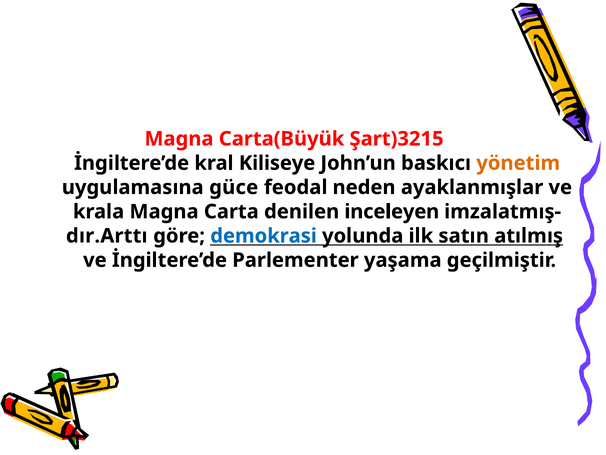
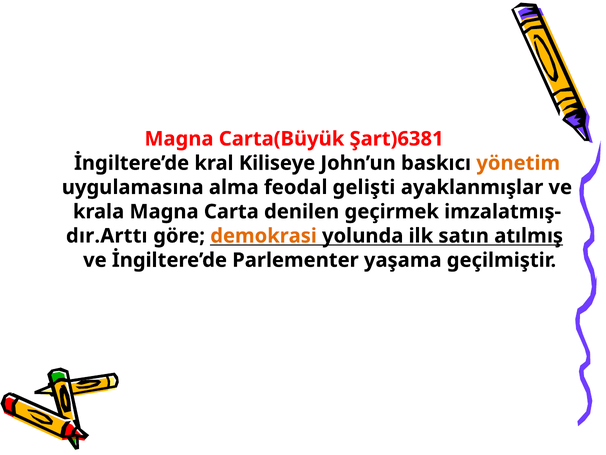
Şart)3215: Şart)3215 -> Şart)6381 (397, 139)
güce: güce -> alma (234, 187)
neden: neden -> gelişti (364, 187)
inceleyen: inceleyen -> geçirmek (392, 211)
demokrasi colour: blue -> orange (264, 236)
